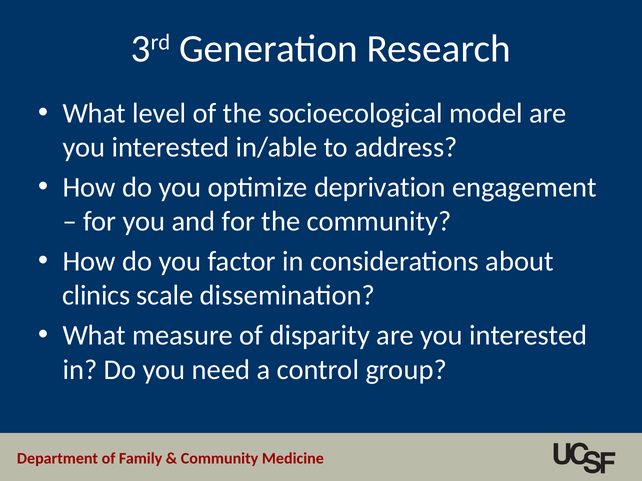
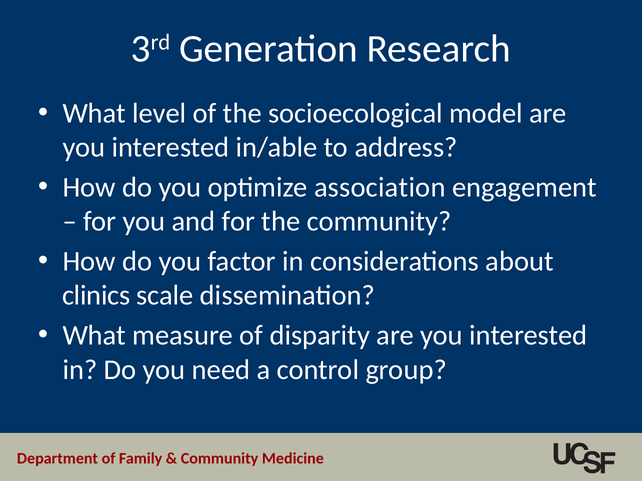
deprivation: deprivation -> association (380, 187)
